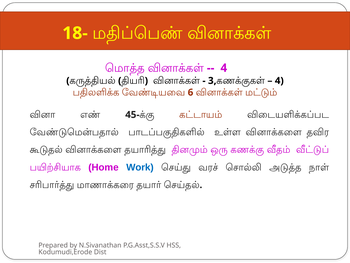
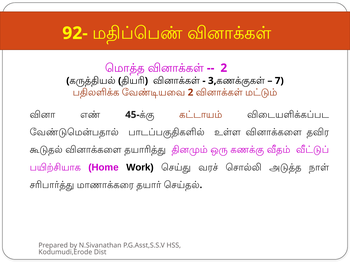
18-: 18- -> 92- (75, 33)
4: 4 -> 2 (224, 68)
4: 4 -> 7 (279, 81)
6: 6 -> 2 (191, 92)
Work colour: blue -> black (140, 167)
